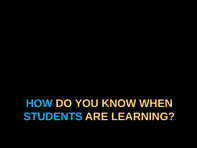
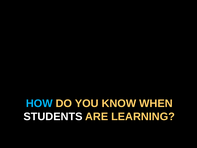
STUDENTS colour: light blue -> white (53, 116)
